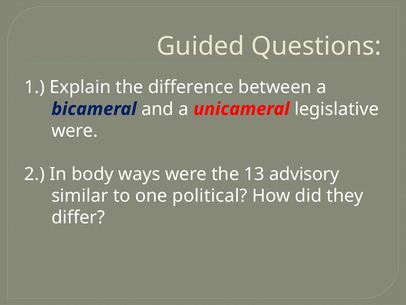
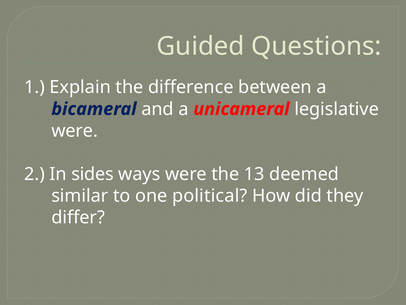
body: body -> sides (93, 174)
advisory: advisory -> deemed (304, 174)
